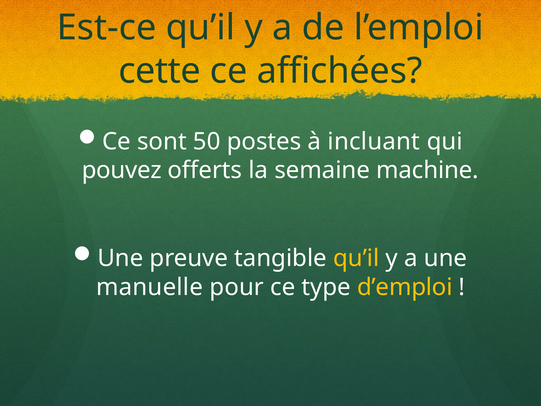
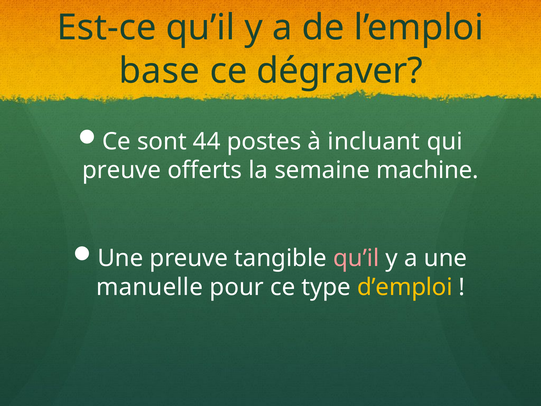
cette: cette -> base (159, 71)
affichées: affichées -> dégraver (340, 71)
50: 50 -> 44 (207, 141)
pouvez: pouvez -> preuve (122, 170)
qu’il colour: yellow -> pink (356, 258)
